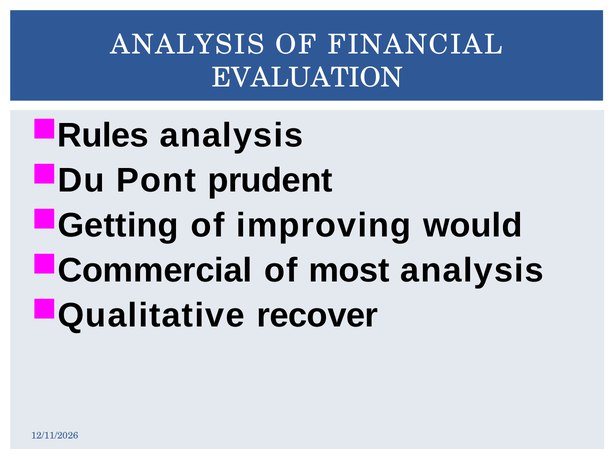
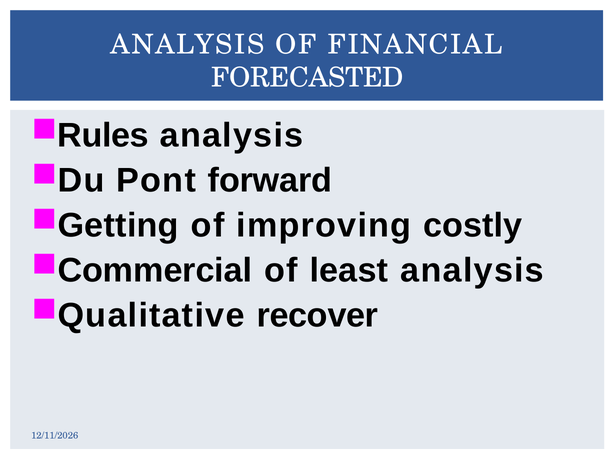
EVALUATION: EVALUATION -> FORECASTED (308, 78)
prudent: prudent -> forward (270, 180)
would: would -> costly (473, 225)
most: most -> least (349, 271)
